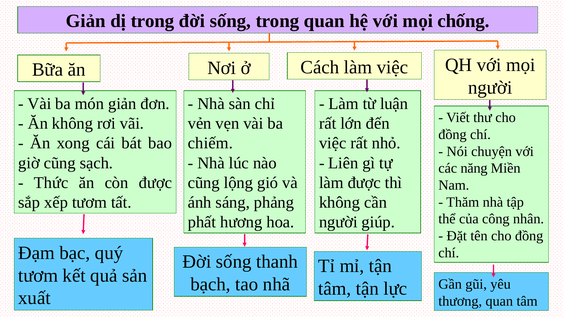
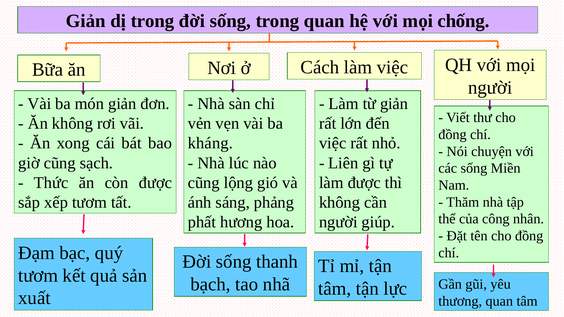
từ luận: luận -> giản (394, 104)
chiếm: chiếm -> kháng (210, 143)
các năng: năng -> sống (474, 168)
